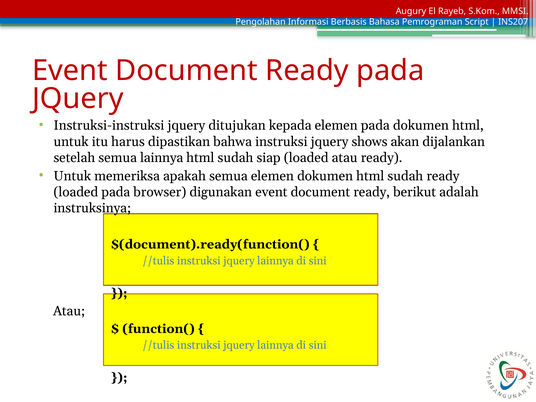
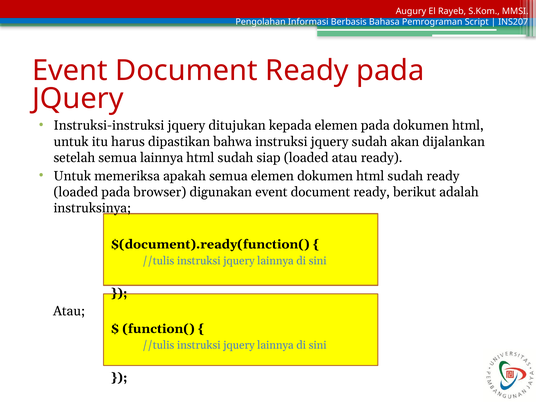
jquery shows: shows -> sudah (369, 142)
